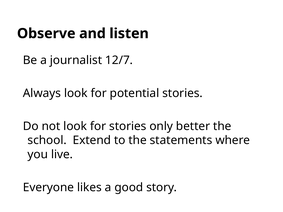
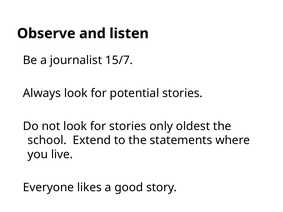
12/7: 12/7 -> 15/7 (119, 60)
better: better -> oldest (193, 126)
